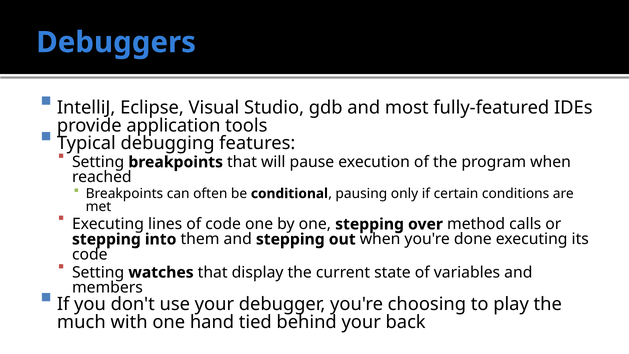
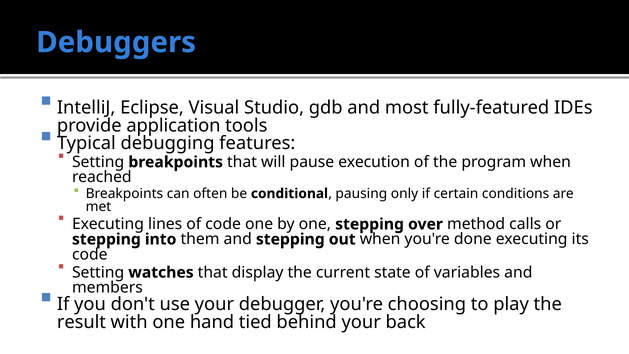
much: much -> result (81, 322)
